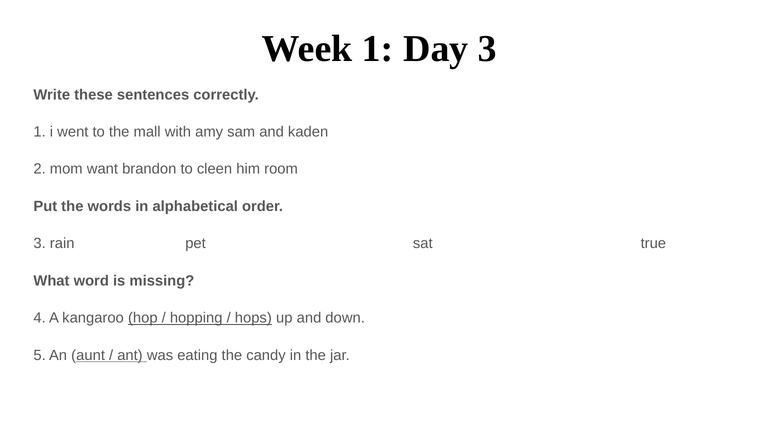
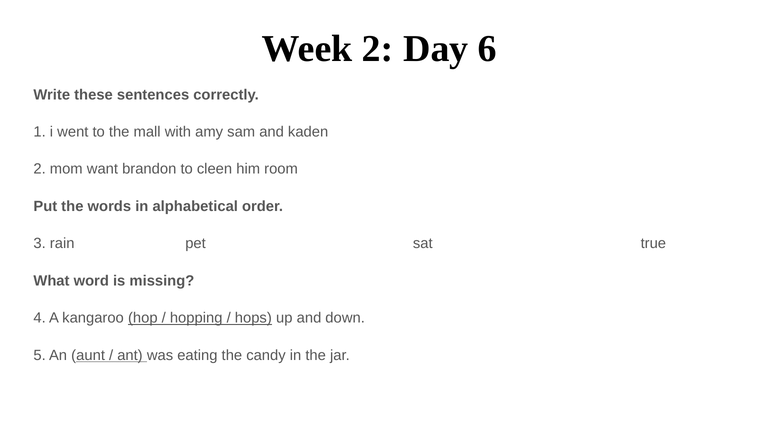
Week 1: 1 -> 2 (378, 49)
Day 3: 3 -> 6 (487, 49)
